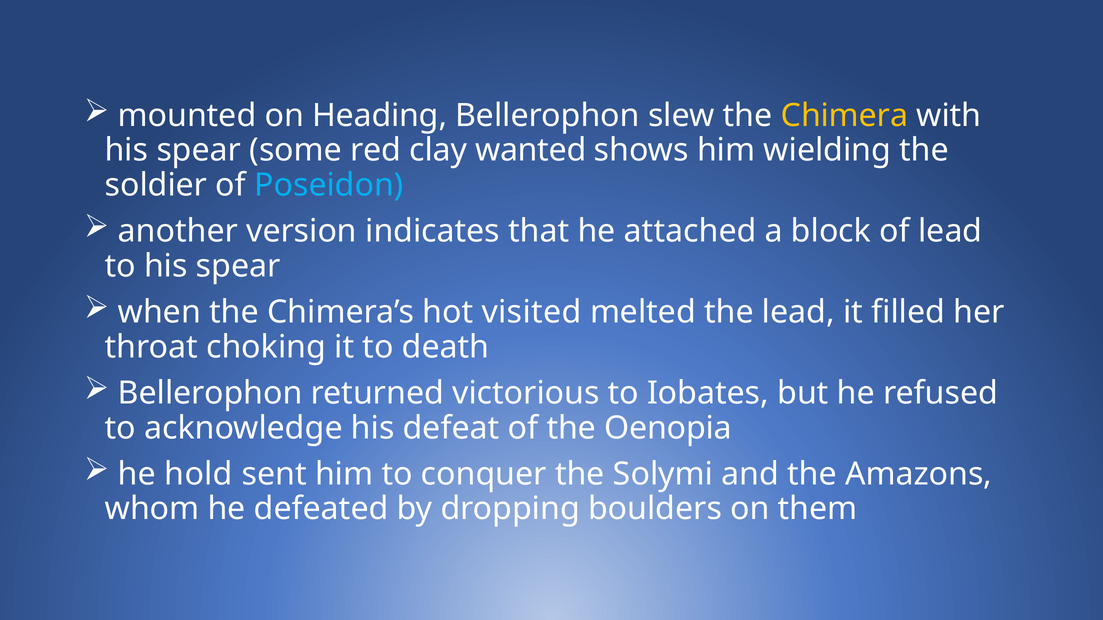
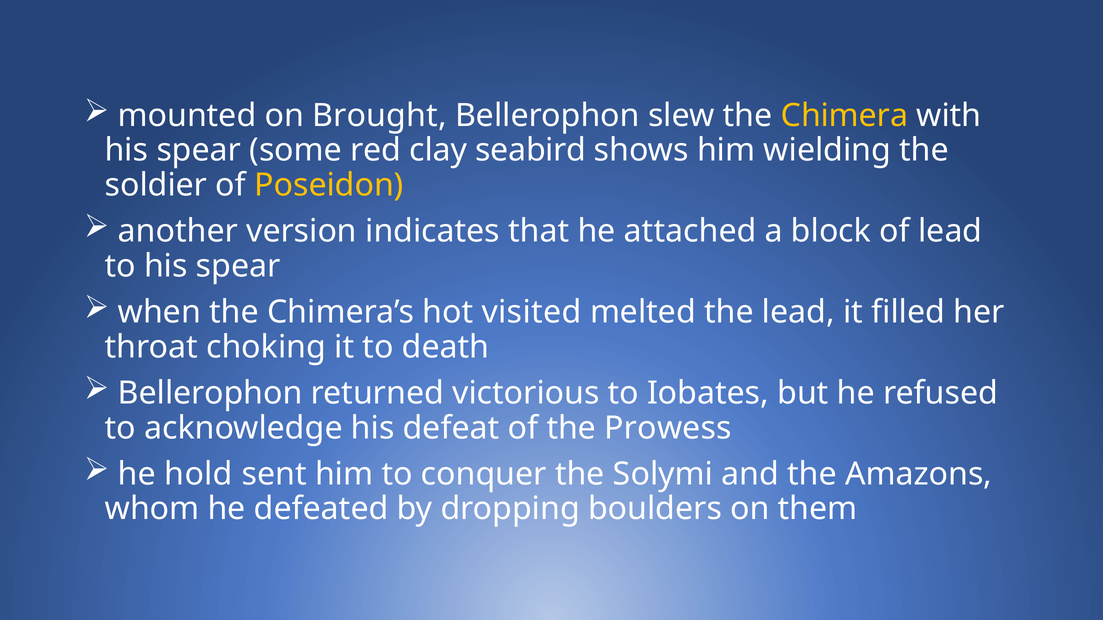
Heading: Heading -> Brought (380, 116)
wanted: wanted -> seabird (531, 150)
Poseidon colour: light blue -> yellow (329, 185)
Oenopia: Oenopia -> Prowess (668, 428)
